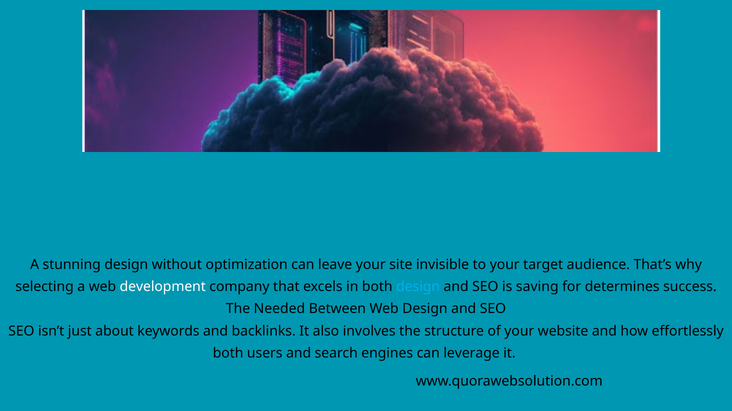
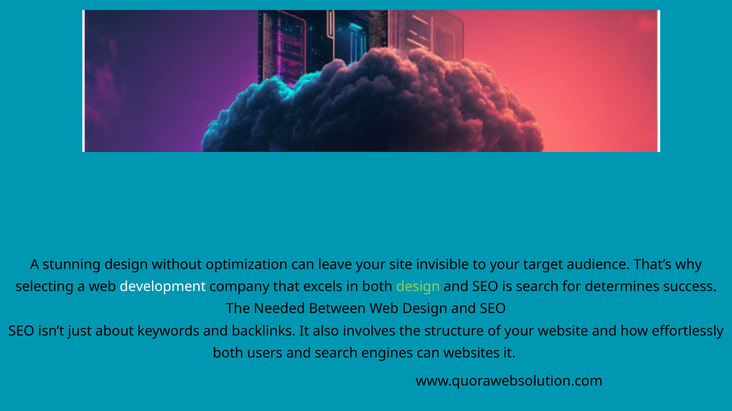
design colour: light blue -> light green (418, 287)
is saving: saving -> search (537, 287)
leverage: leverage -> websites (472, 354)
